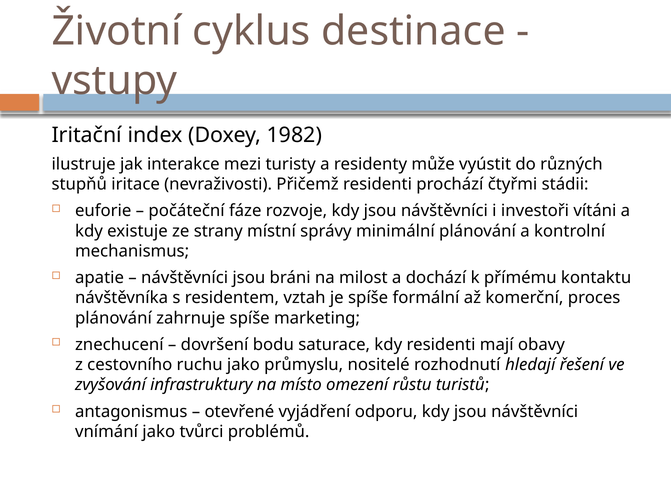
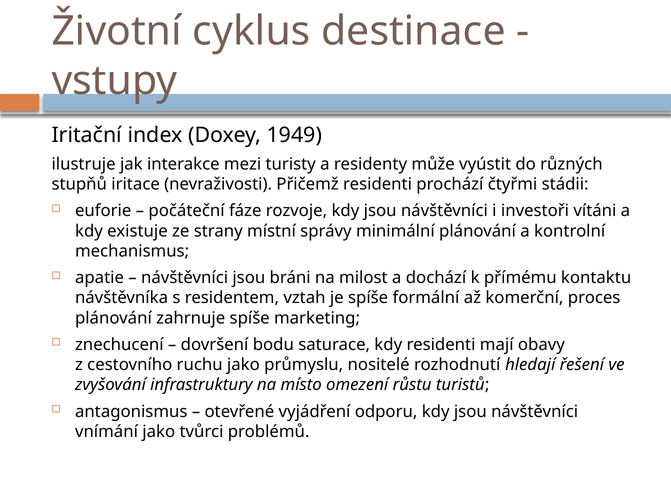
1982: 1982 -> 1949 (294, 135)
